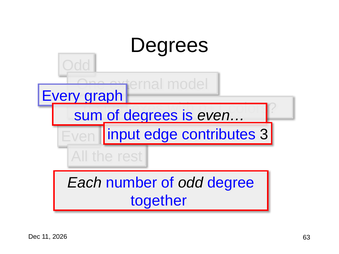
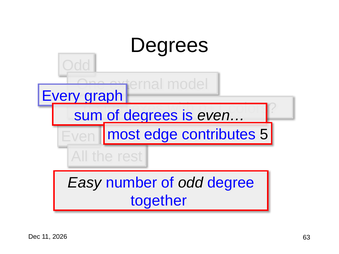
input: input -> most (124, 135)
3: 3 -> 5 (264, 135)
Each: Each -> Easy (85, 183)
